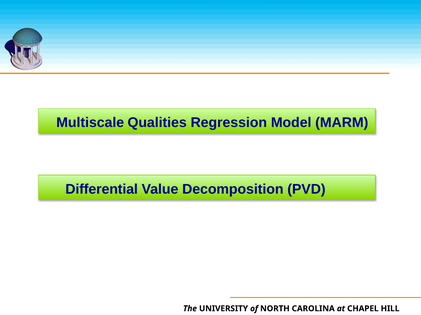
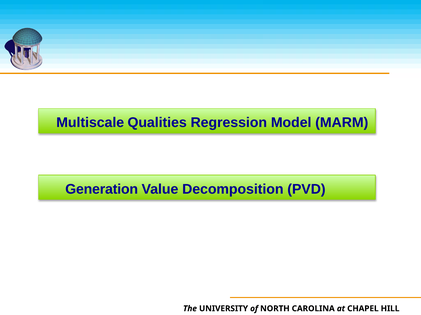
Differential: Differential -> Generation (102, 190)
